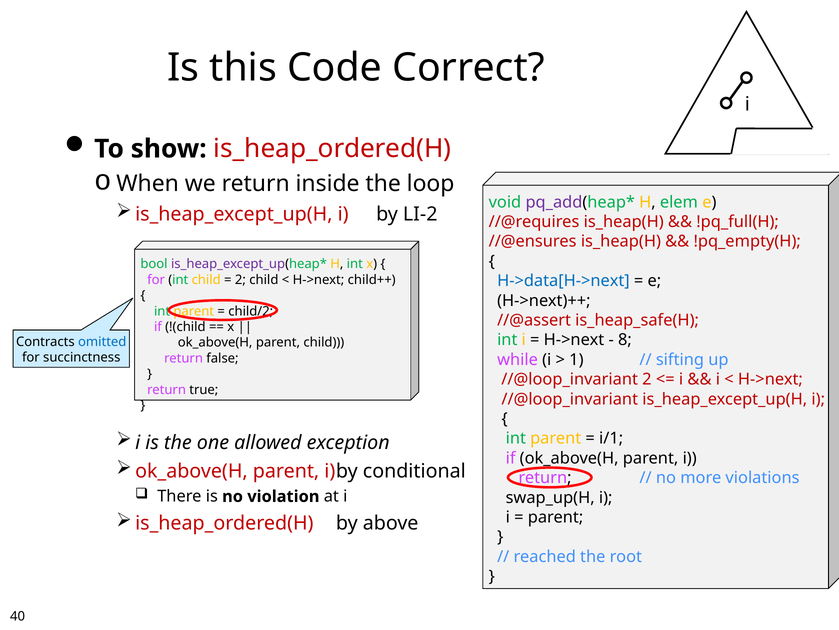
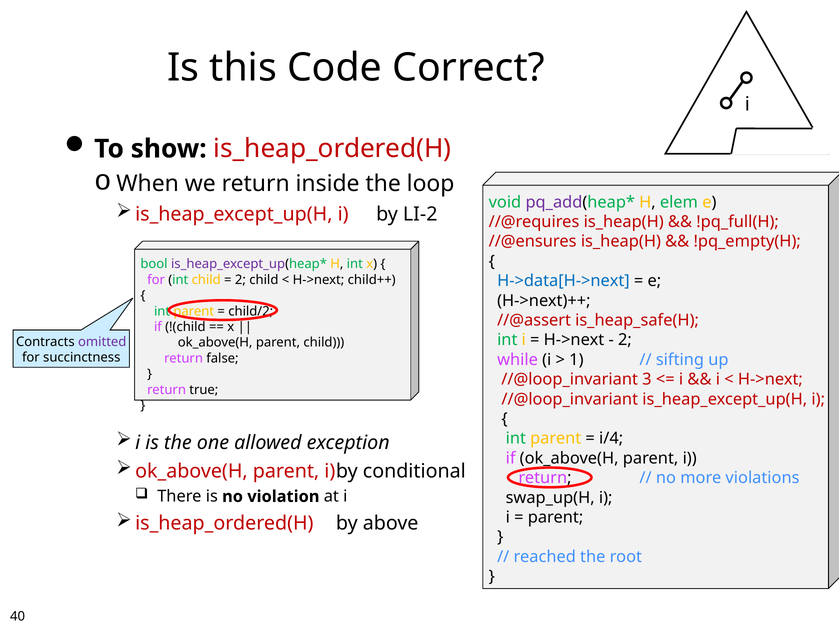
8: 8 -> 2 (625, 340)
omitted colour: blue -> purple (102, 341)
//@loop_invariant 2: 2 -> 3 (647, 379)
i/1: i/1 -> i/4 (611, 438)
